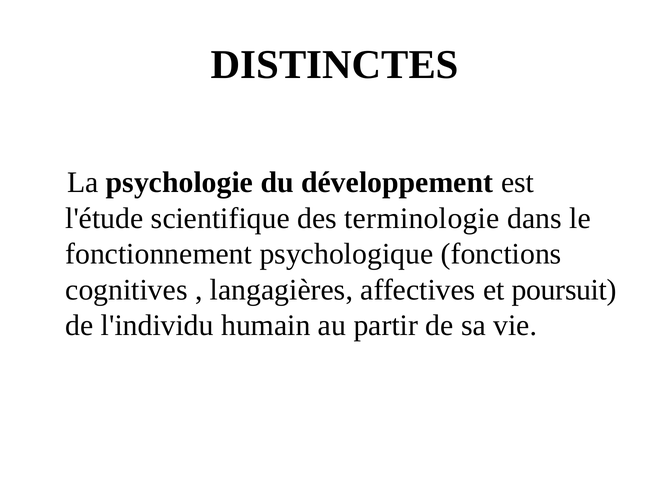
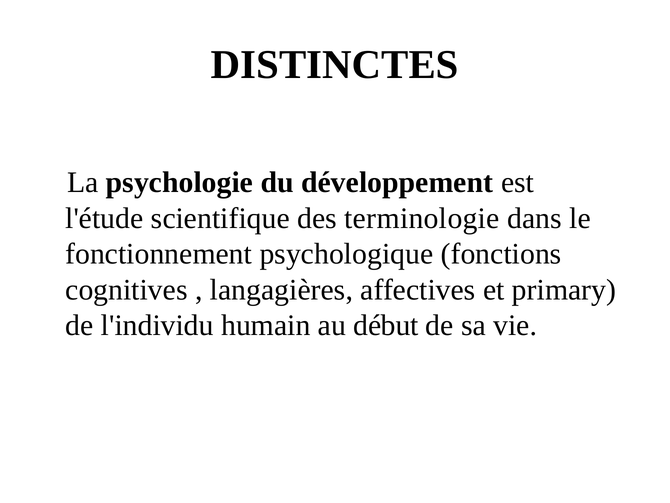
poursuit: poursuit -> primary (564, 289)
partir: partir -> début (386, 325)
